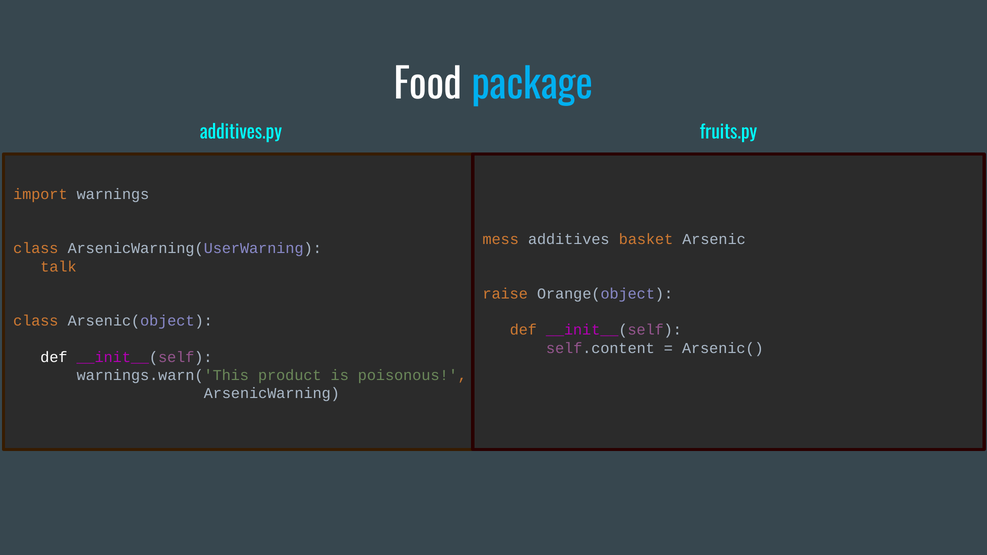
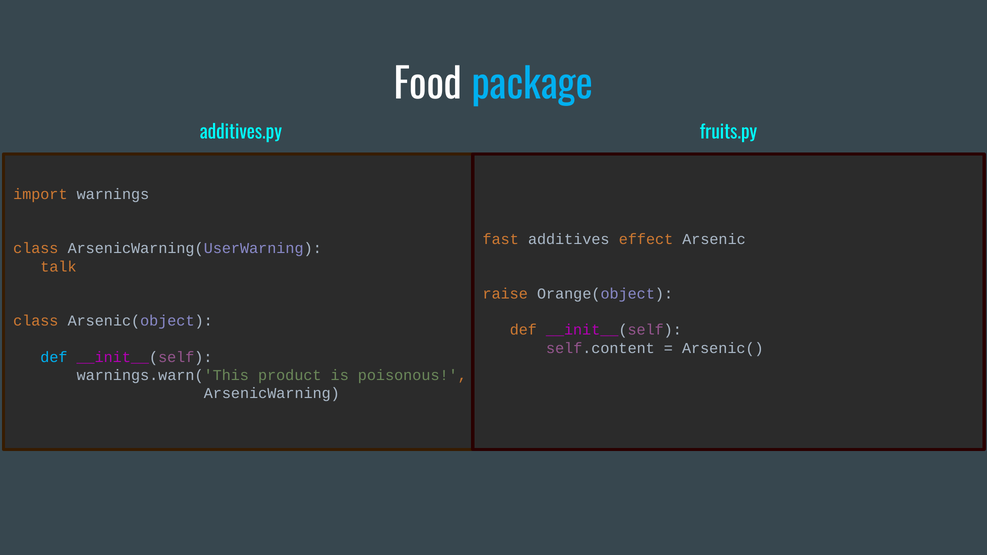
mess: mess -> fast (501, 240)
basket: basket -> effect (646, 240)
def colour: white -> light blue (54, 357)
